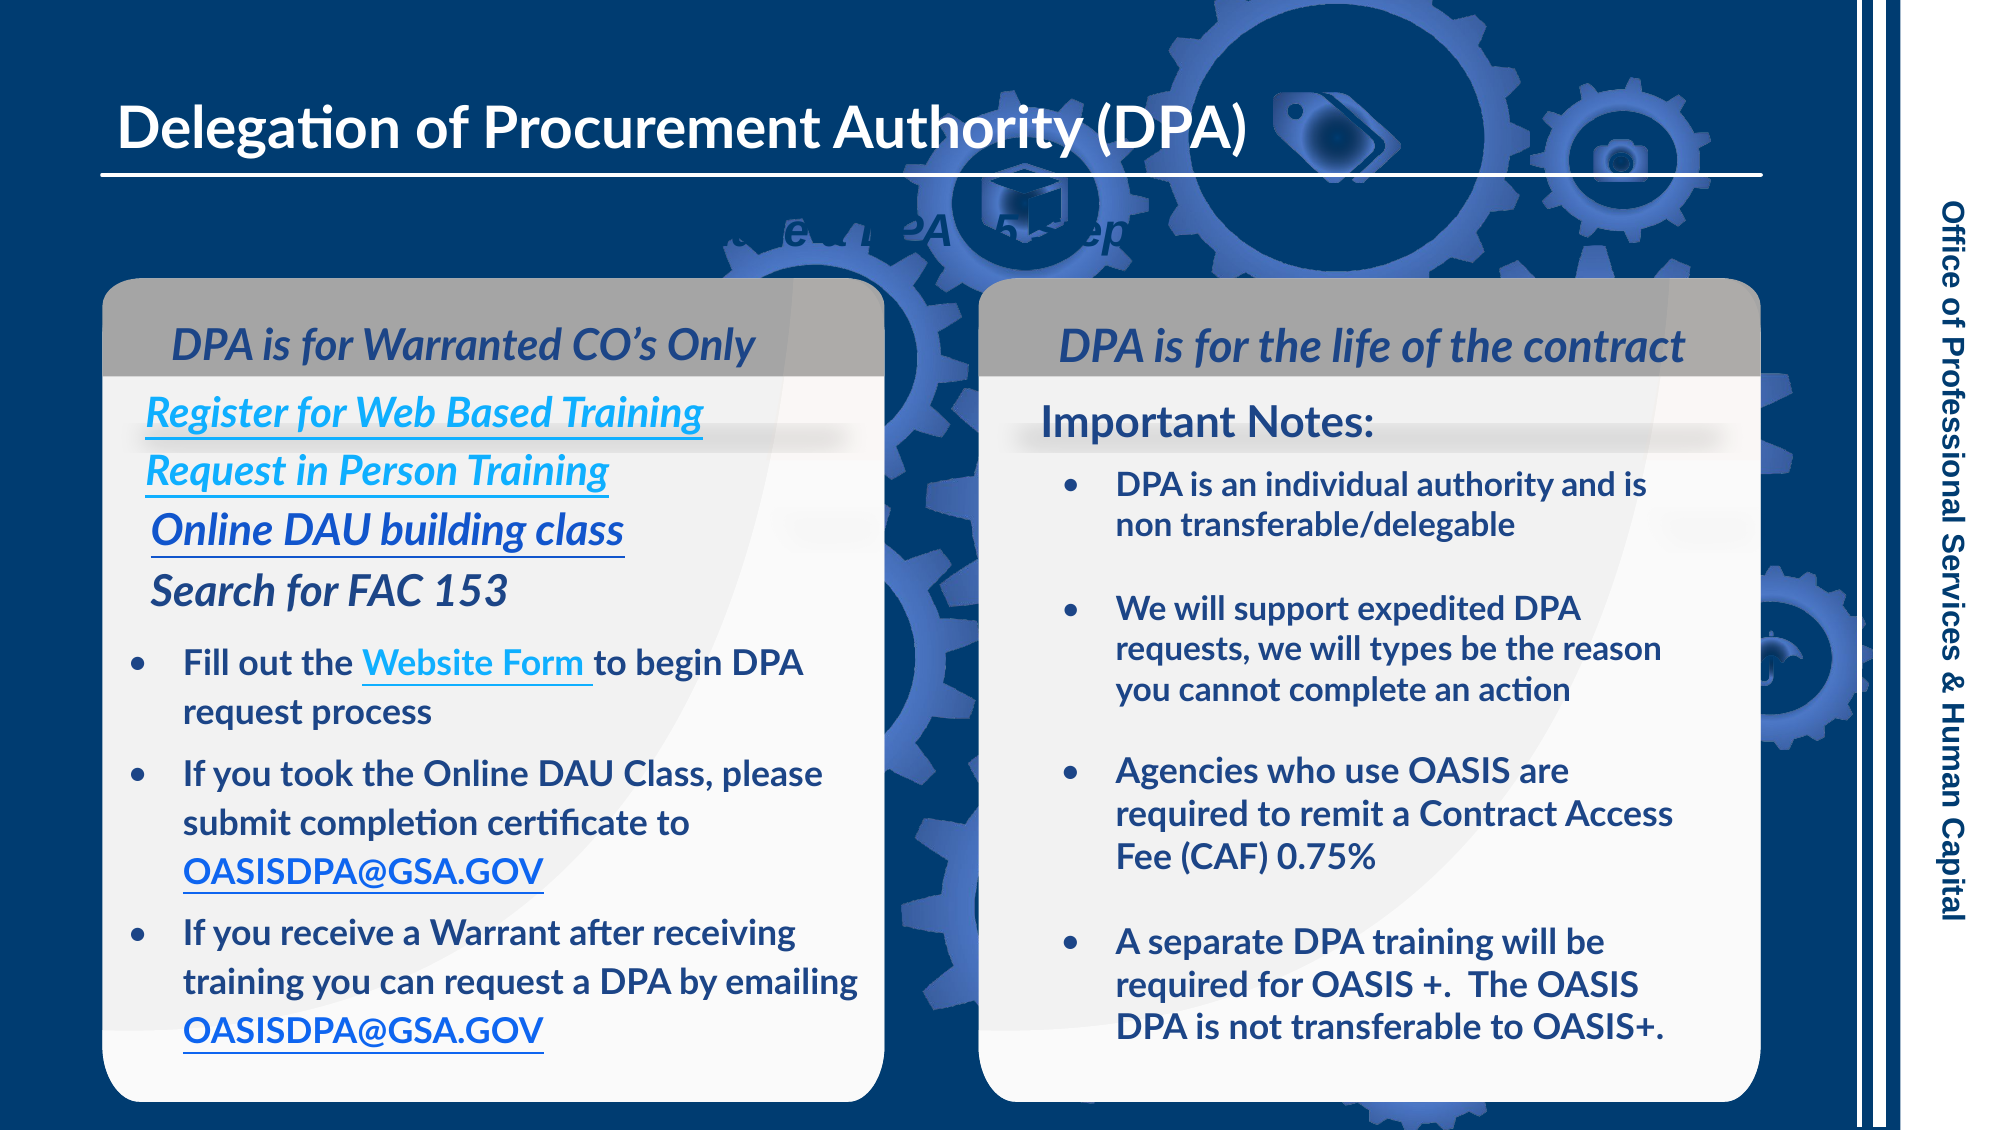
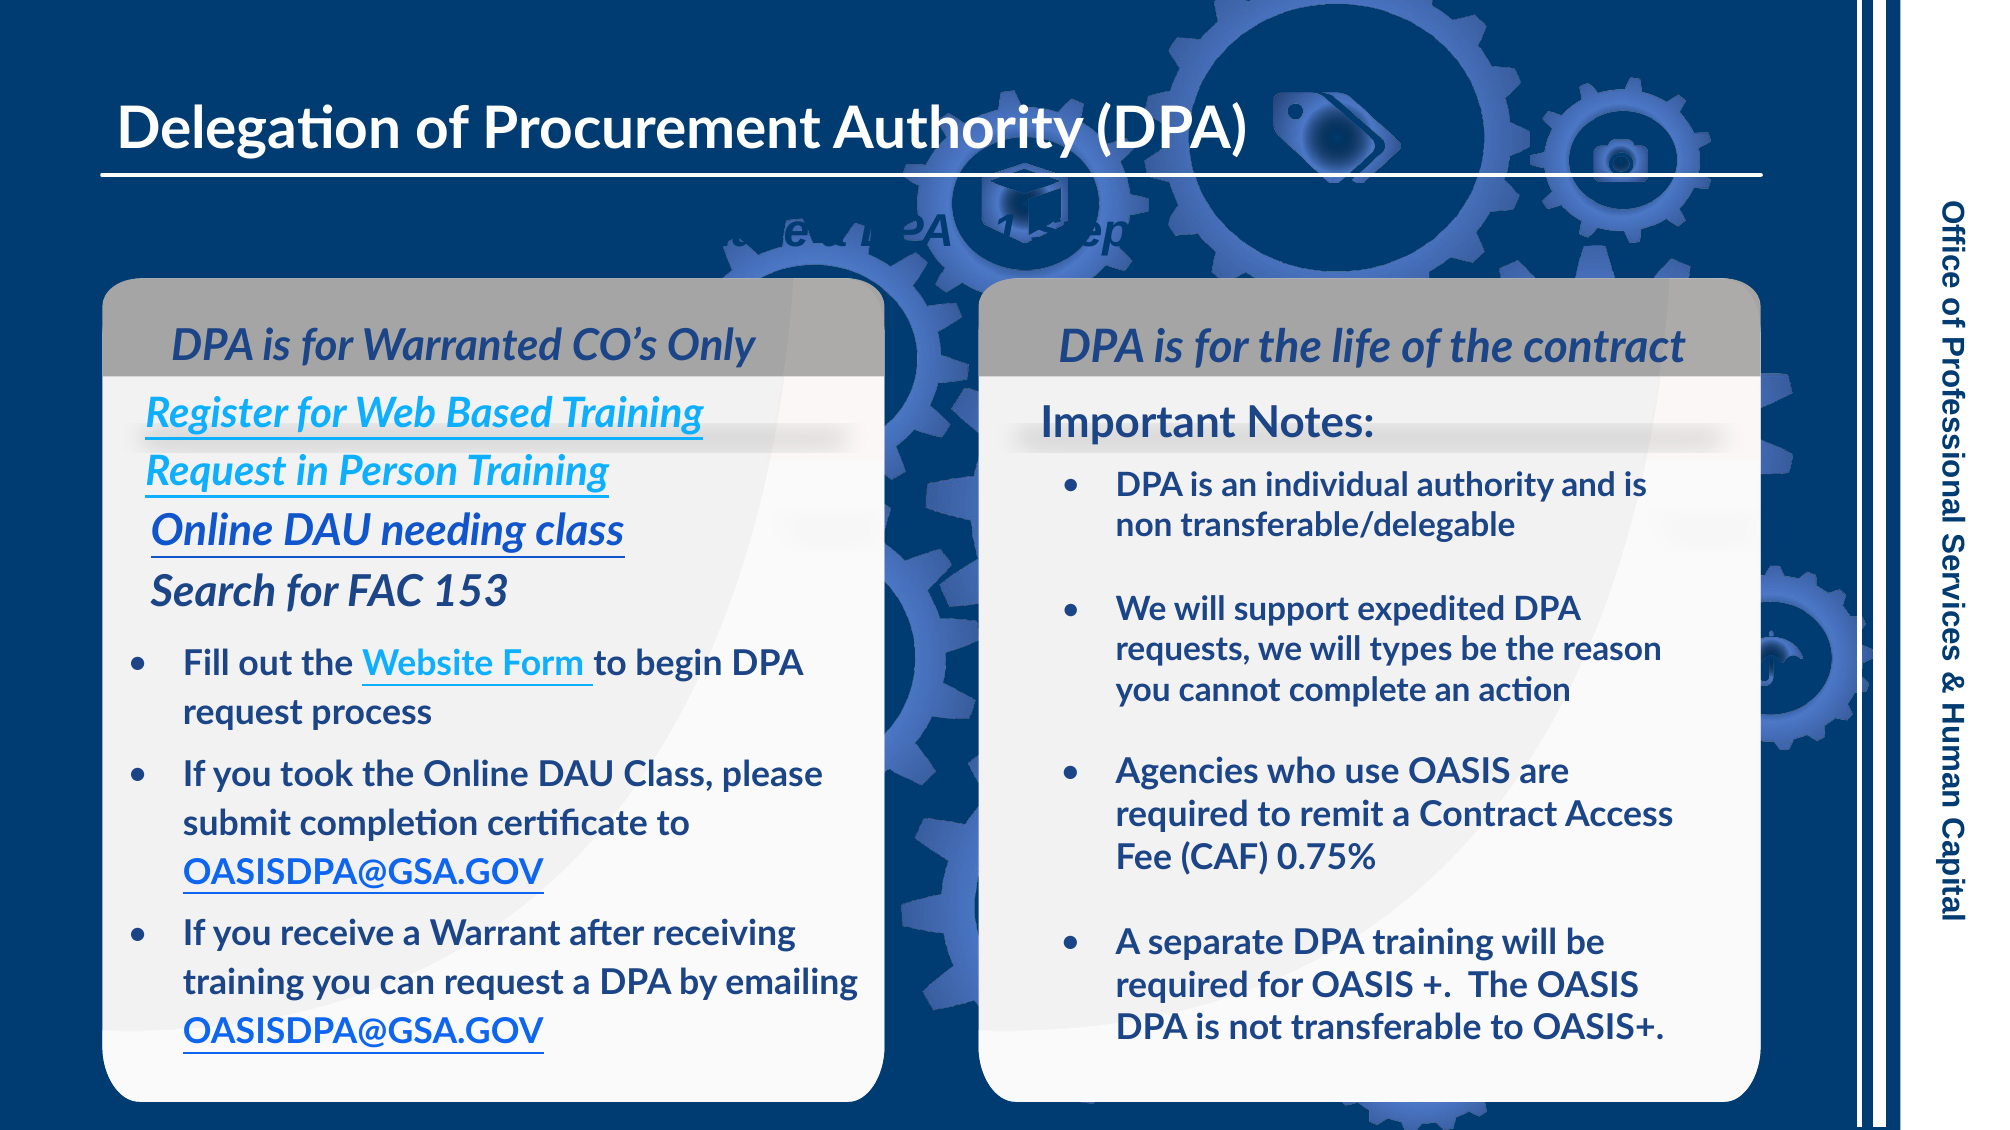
5: 5 -> 1 (1006, 232)
building: building -> needing (453, 532)
